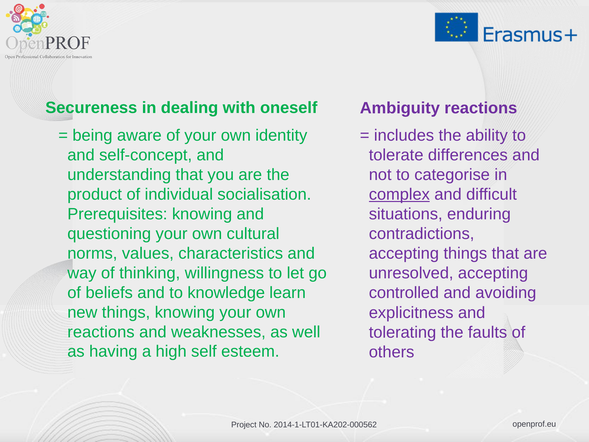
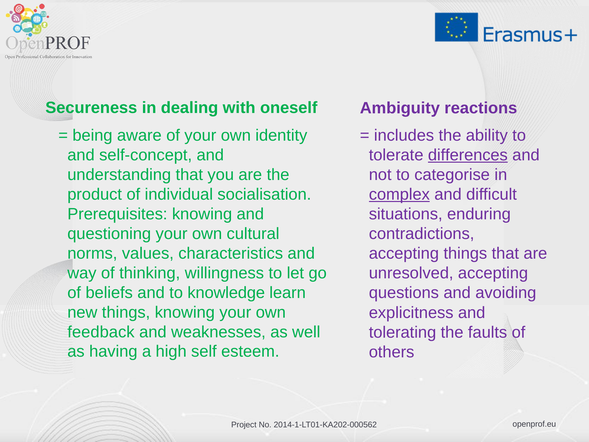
differences underline: none -> present (468, 155)
controlled: controlled -> questions (404, 293)
reactions: reactions -> feedback (101, 332)
